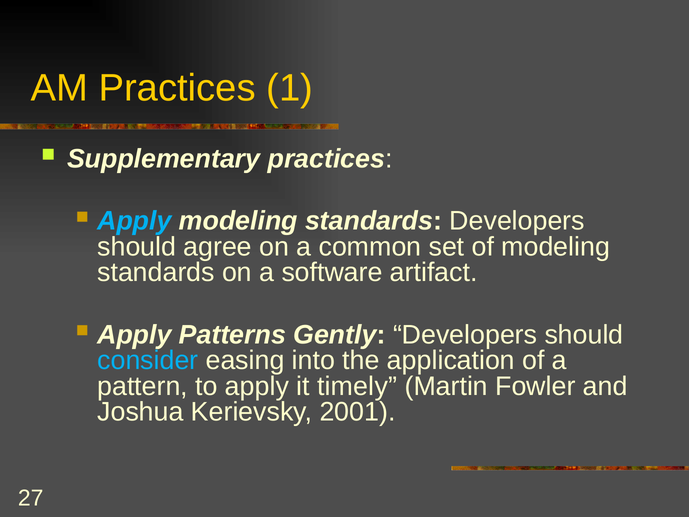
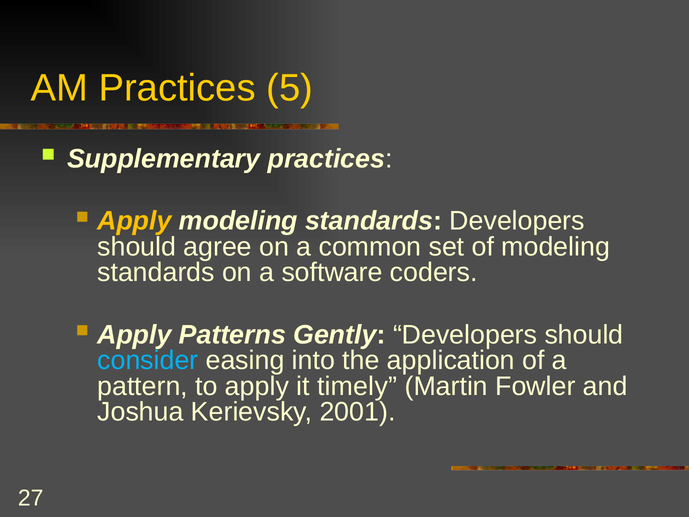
1: 1 -> 5 (290, 88)
Apply colour: light blue -> yellow (134, 221)
artifact: artifact -> coders (434, 272)
